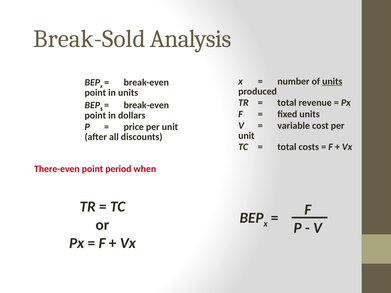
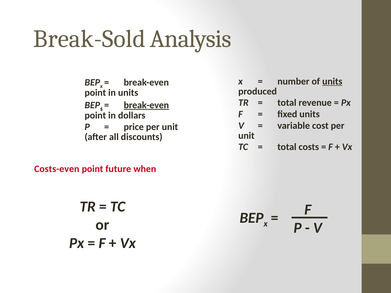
break-even underline: none -> present (146, 105)
There-even: There-even -> Costs-even (57, 169)
period: period -> future (118, 169)
